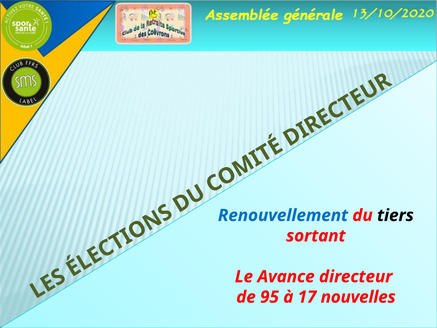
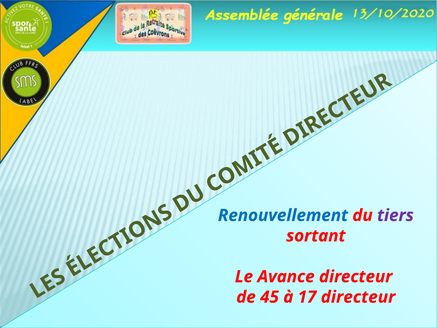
tiers colour: black -> purple (395, 215)
95: 95 -> 45 (270, 297)
17 nouvelles: nouvelles -> directeur (358, 297)
